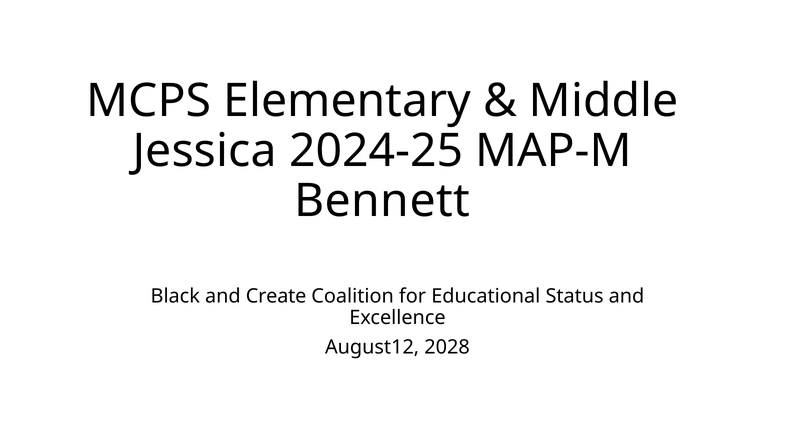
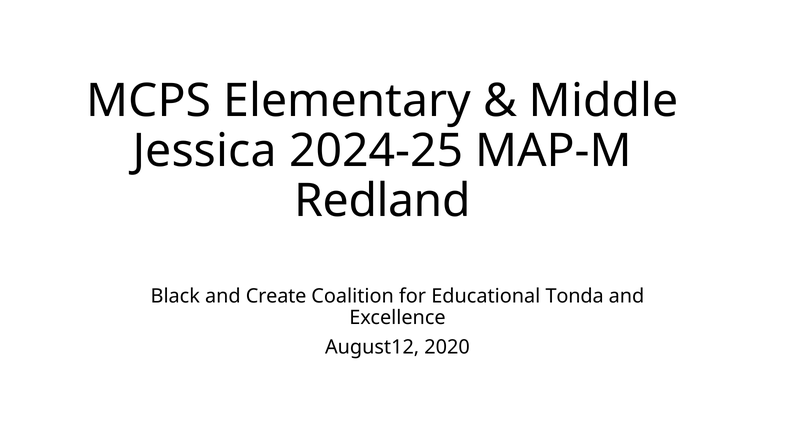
Bennett: Bennett -> Redland (383, 201)
Status: Status -> Tonda (575, 296)
2028: 2028 -> 2020 (447, 347)
